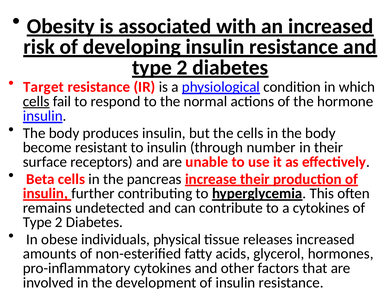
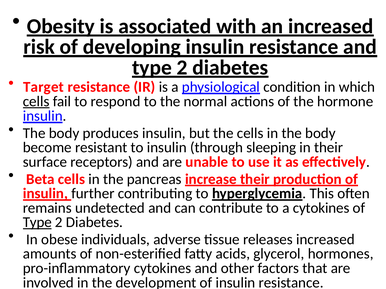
number: number -> sleeping (271, 148)
Type underline: none -> present (37, 223)
physical: physical -> adverse (177, 240)
